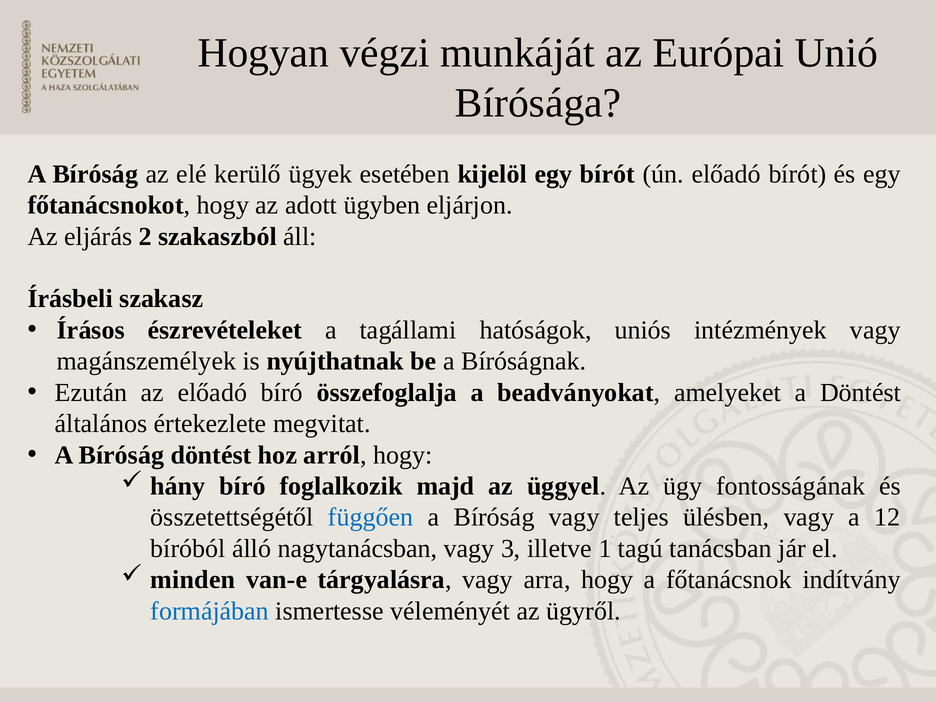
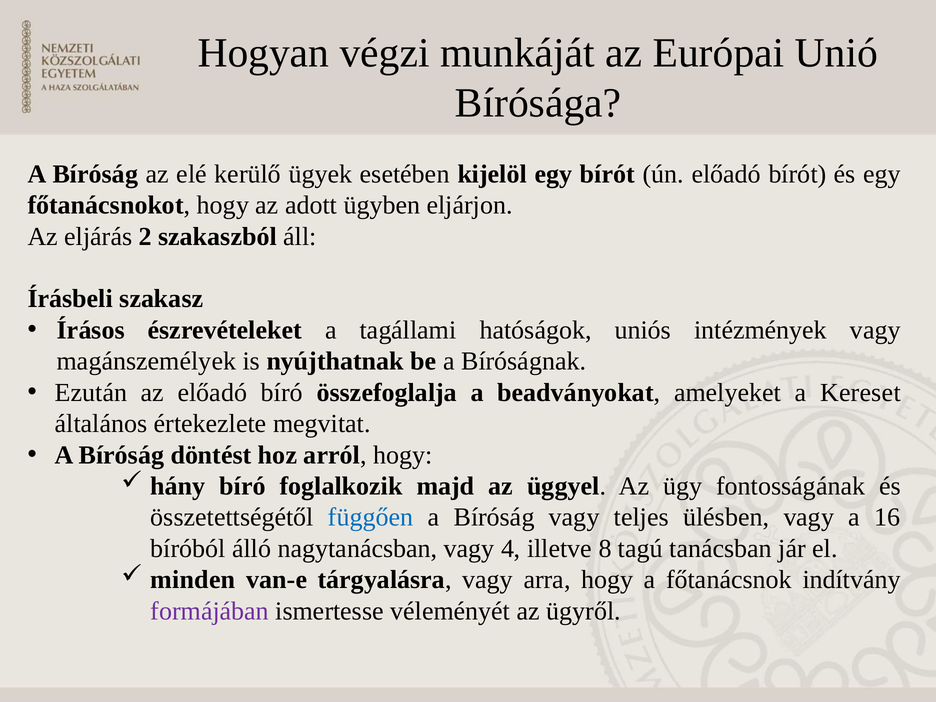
a Döntést: Döntést -> Kereset (860, 392)
12: 12 -> 16 (887, 517)
3: 3 -> 4 (511, 549)
1: 1 -> 8 (605, 549)
formájában colour: blue -> purple (210, 611)
